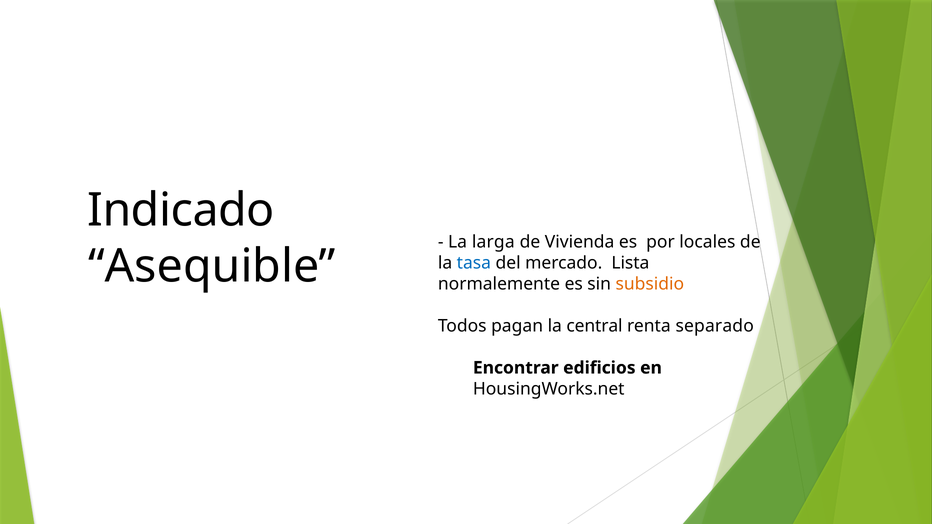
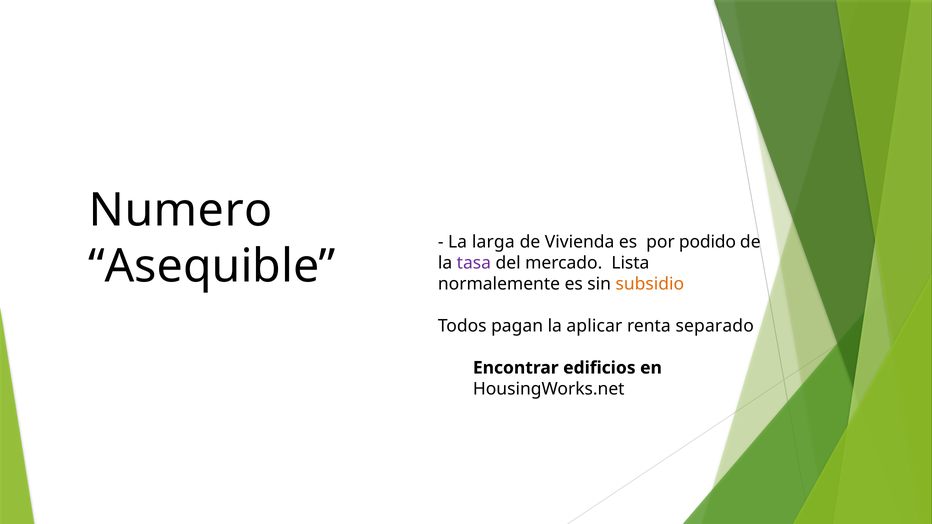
Indicado: Indicado -> Numero (181, 211)
locales: locales -> podido (707, 242)
tasa colour: blue -> purple (474, 263)
central: central -> aplicar (594, 326)
